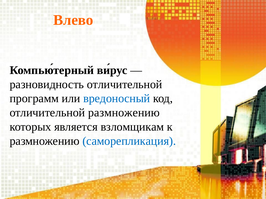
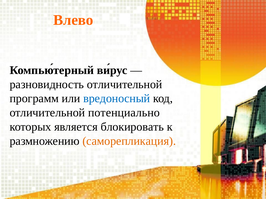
отличительной размножению: размножению -> потенциально (124, 113)
взломщикам: взломщикам -> блокировать (132, 127)
саморепликация colour: blue -> orange (129, 141)
